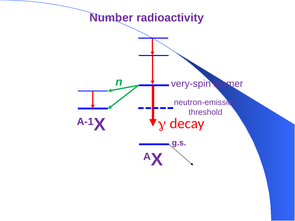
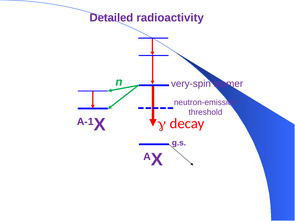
Number: Number -> Detailed (111, 18)
